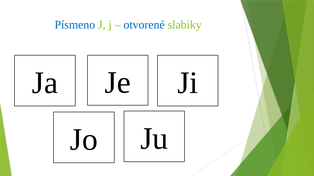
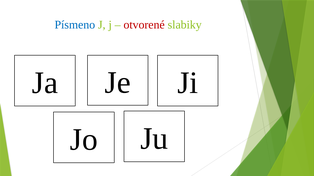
otvorené colour: blue -> red (144, 25)
